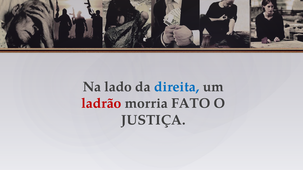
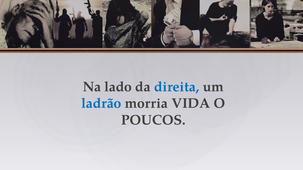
ladrão colour: red -> blue (101, 104)
FATO: FATO -> VIDA (191, 104)
JUSTIÇA: JUSTIÇA -> POUCOS (153, 120)
